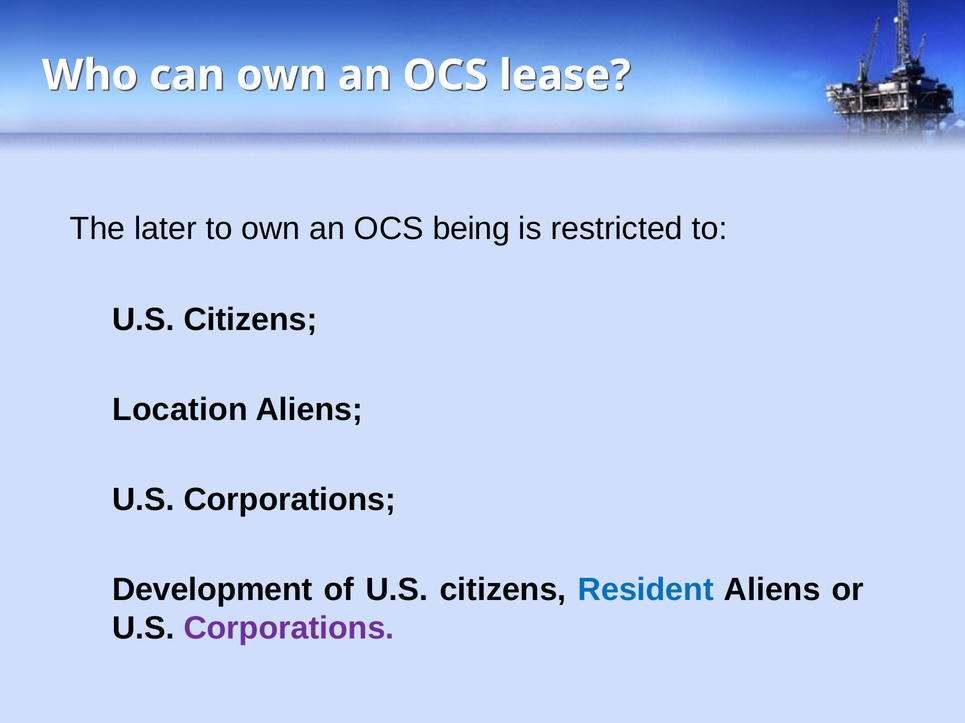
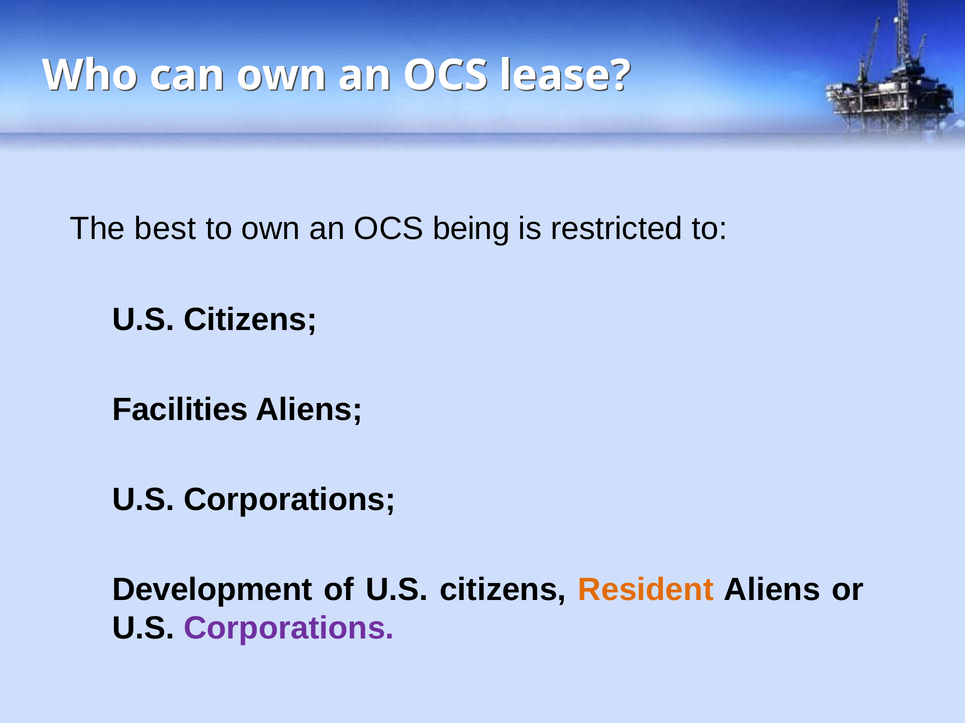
later: later -> best (165, 229)
Location: Location -> Facilities (180, 410)
Resident colour: blue -> orange (646, 590)
